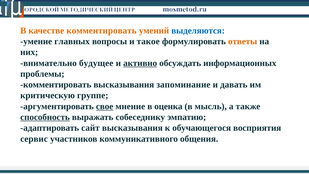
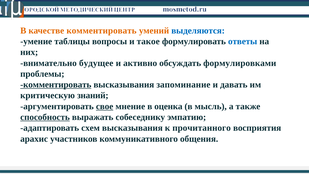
главных: главных -> таблицы (72, 41)
ответы colour: orange -> blue (243, 41)
активно underline: present -> none (140, 63)
информационных: информационных -> формулировками (240, 63)
комментировать underline: none -> present (56, 85)
группе: группе -> знаний (93, 95)
сайт: сайт -> схем (91, 128)
обучающегося: обучающегося -> прочитанного (202, 128)
сервис: сервис -> арахис (34, 139)
